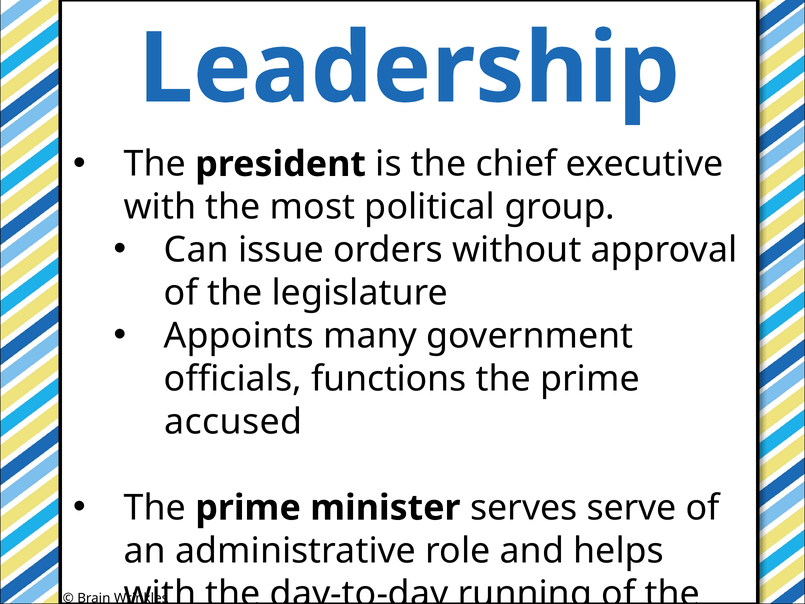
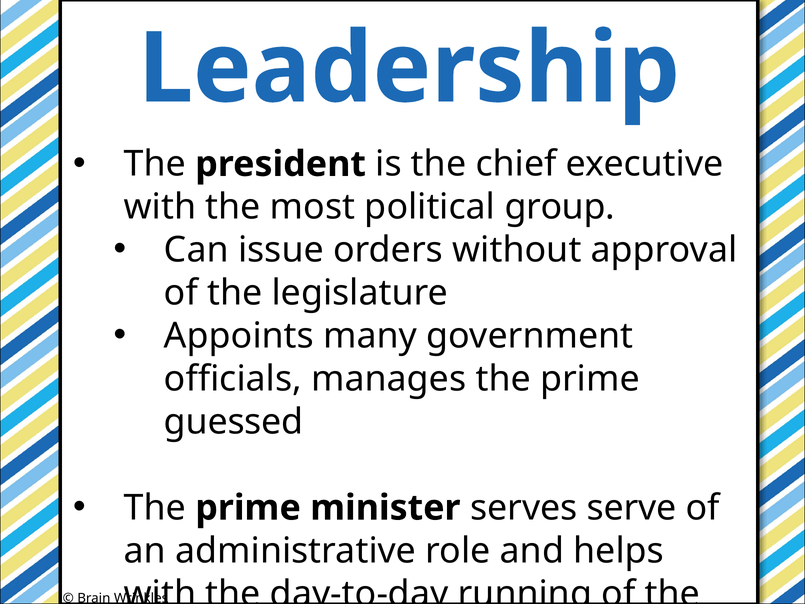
functions: functions -> manages (389, 379)
accused: accused -> guessed (234, 422)
